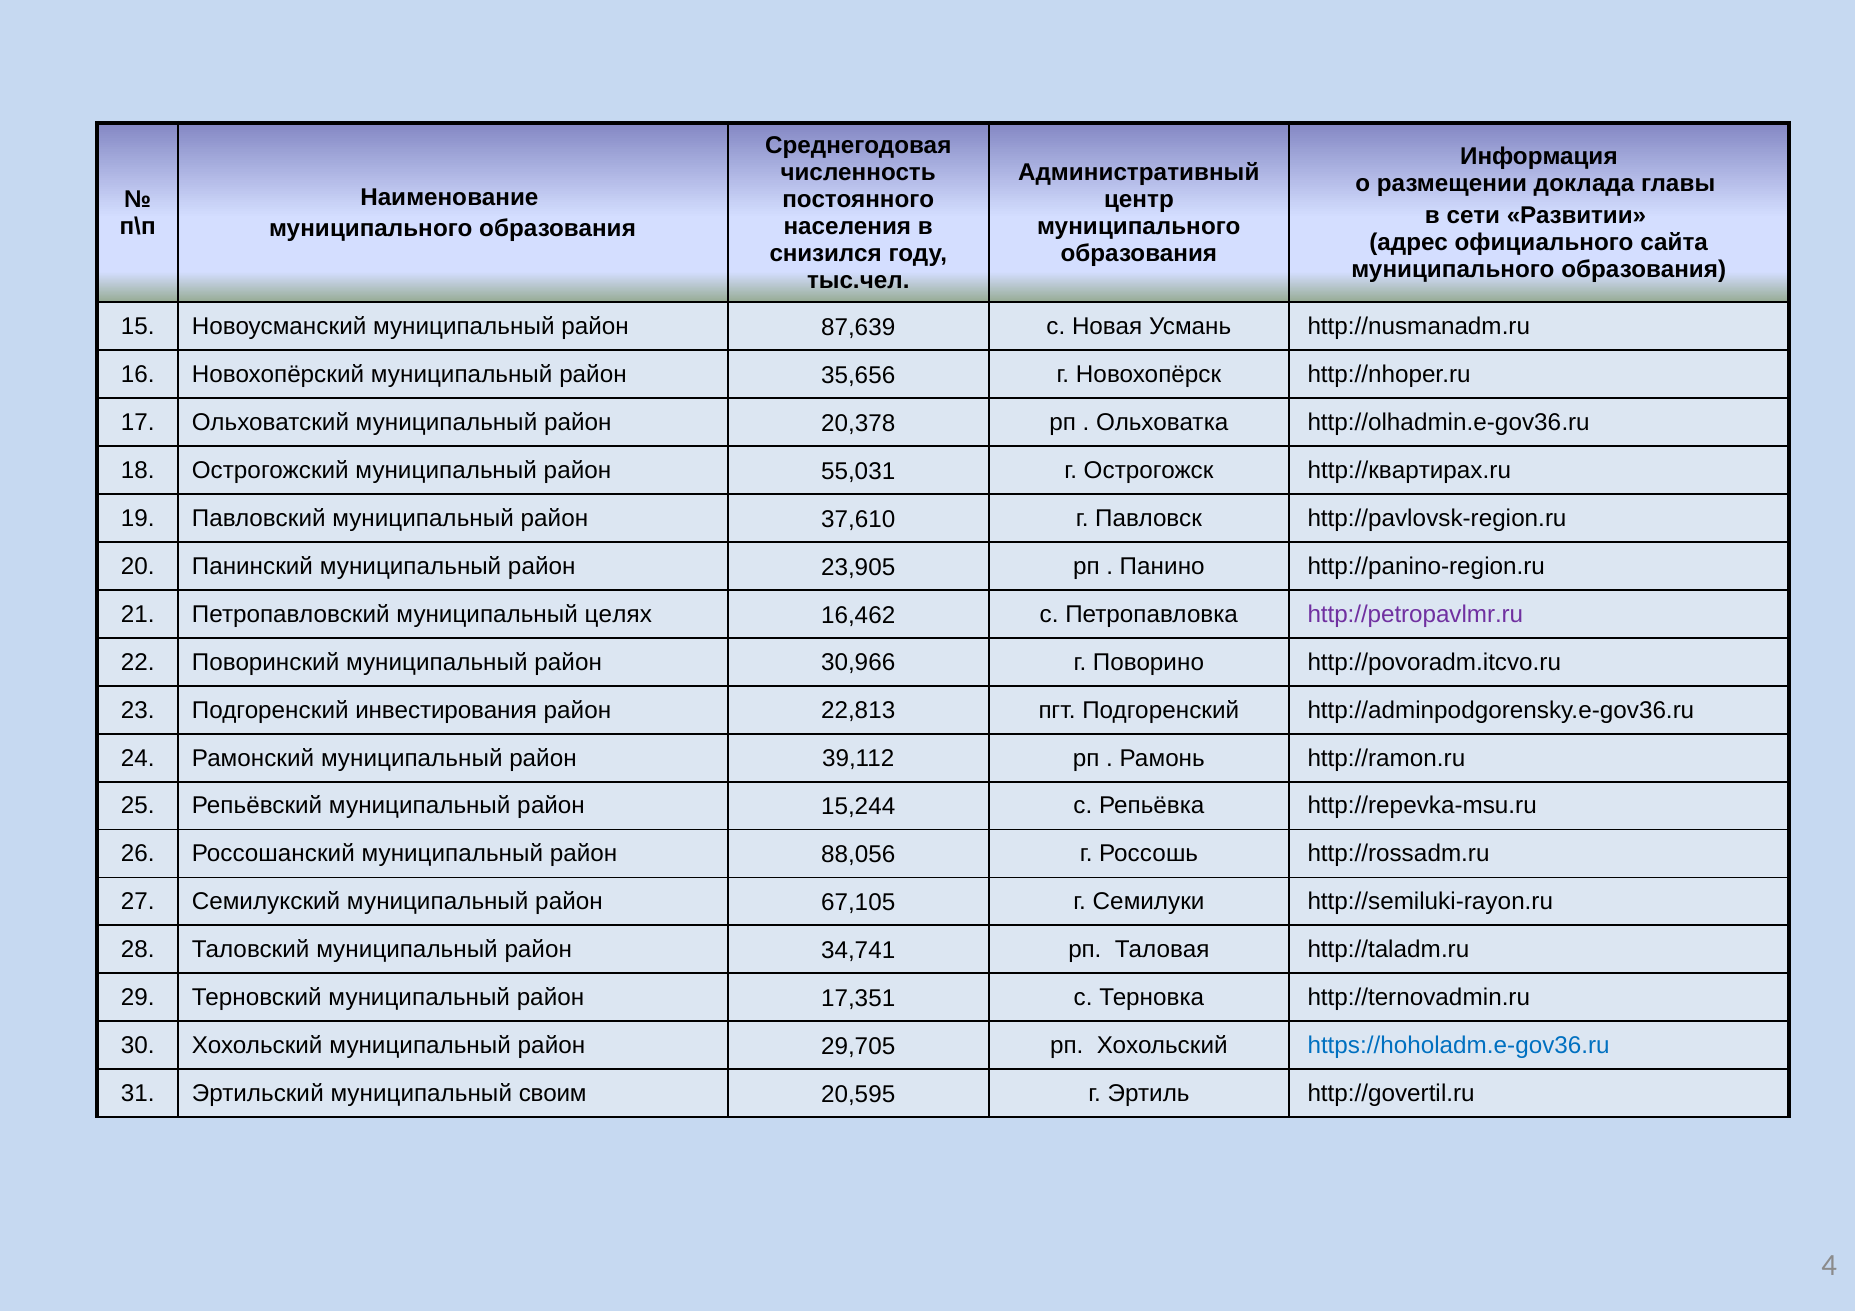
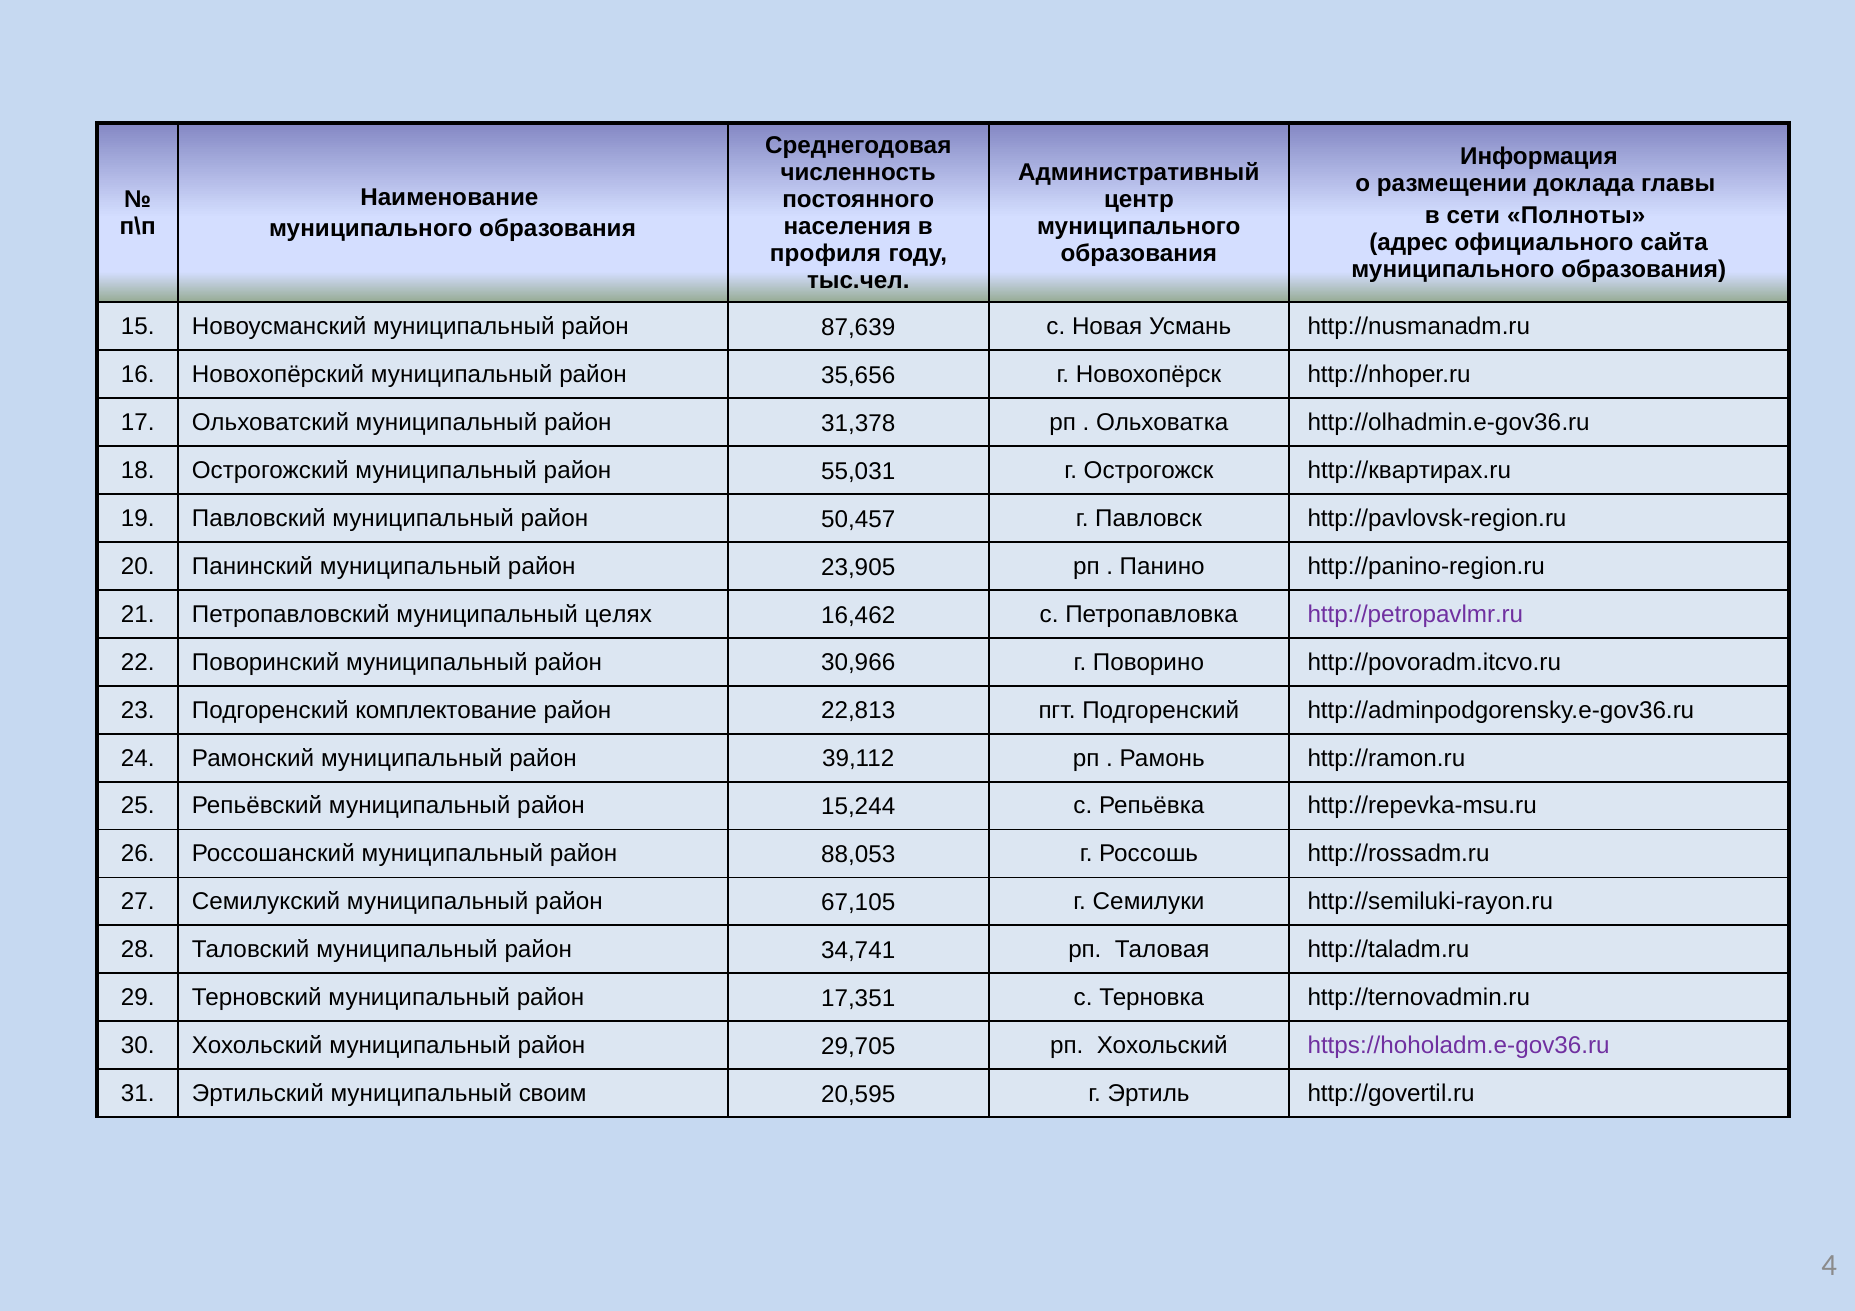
Развитии: Развитии -> Полноты (1576, 216)
снизился: снизился -> профиля (825, 254)
20,378: 20,378 -> 31,378 (858, 424)
37,610: 37,610 -> 50,457 (858, 519)
инвестирования: инвестирования -> комплектование (446, 710)
88,056: 88,056 -> 88,053 (858, 855)
https://hoholadm.e-gov36.ru colour: blue -> purple (1459, 1046)
